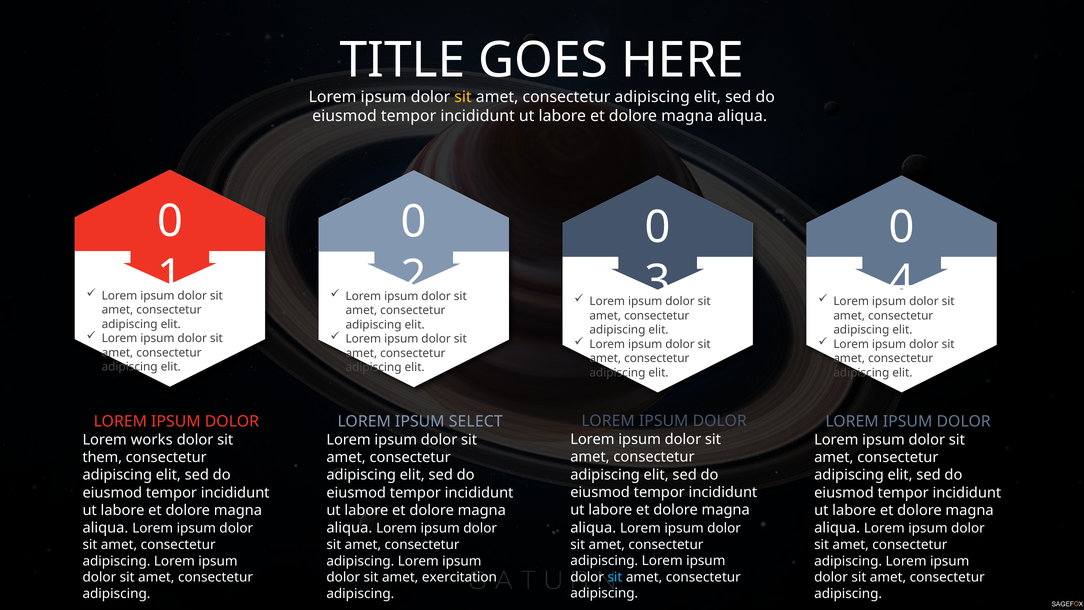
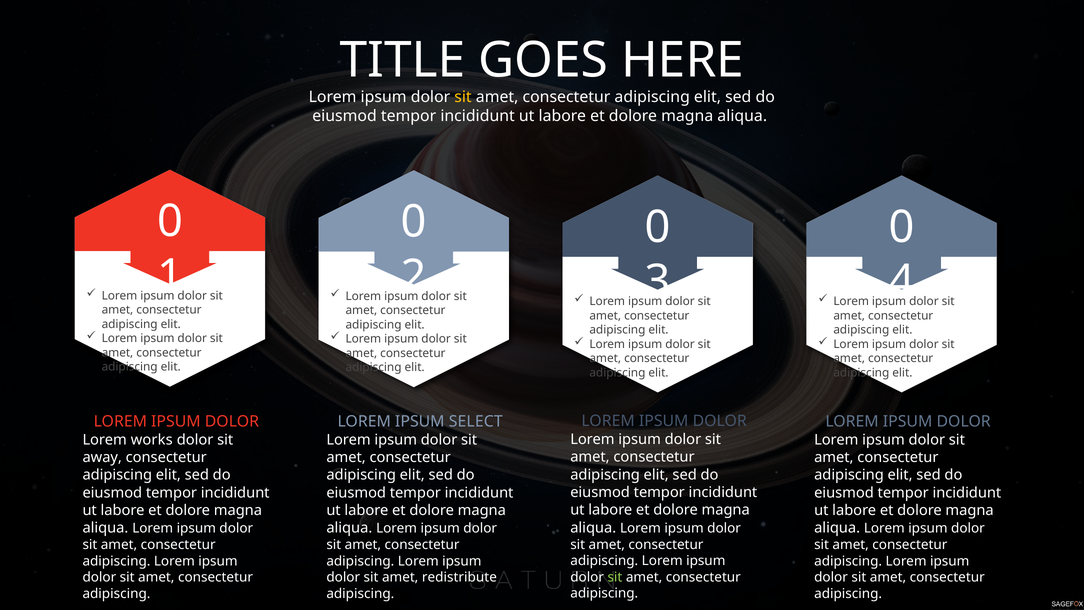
them: them -> away (102, 457)
sit colour: light blue -> light green (615, 577)
exercitation: exercitation -> redistribute (459, 577)
